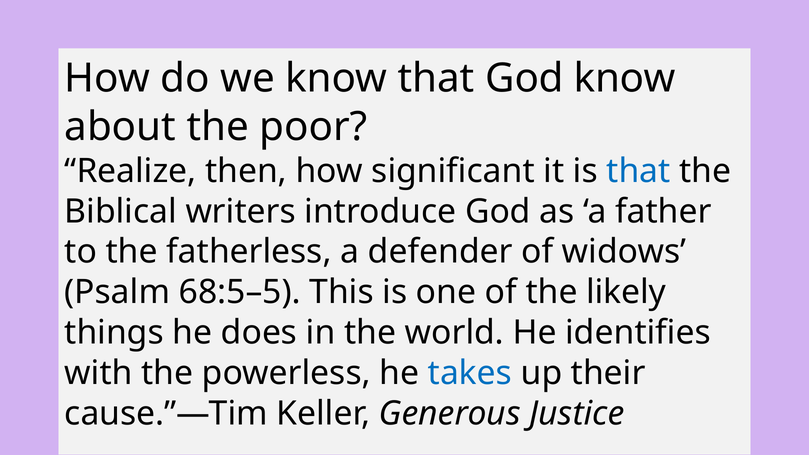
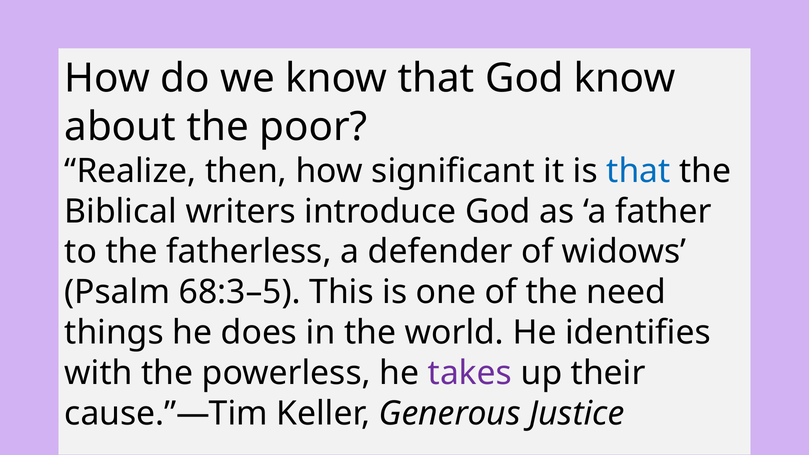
68:5–5: 68:5–5 -> 68:3–5 (240, 292)
likely: likely -> need (626, 292)
takes colour: blue -> purple (470, 373)
